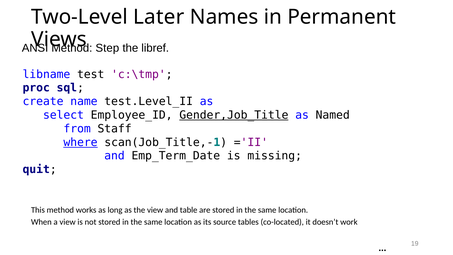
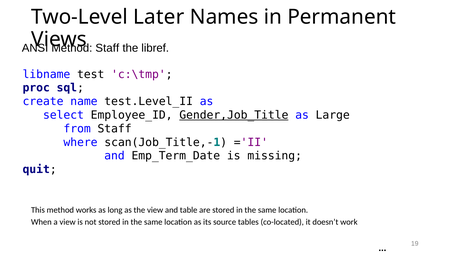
Step: Step -> Staff (107, 48)
Named: Named -> Large (333, 115)
where underline: present -> none (81, 142)
